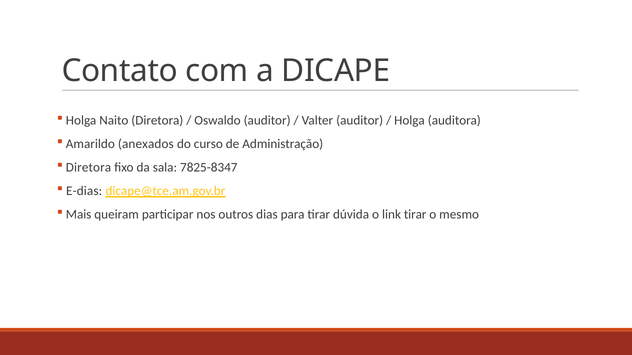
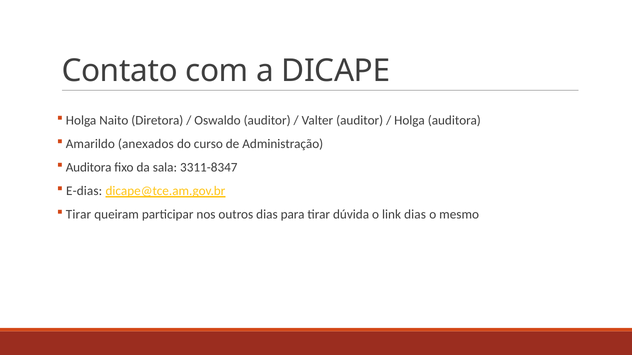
Diretora: Diretora -> Auditora (89, 168)
7825-8347: 7825-8347 -> 3311-8347 (209, 168)
Mais: Mais -> Tirar (79, 215)
link tirar: tirar -> dias (415, 215)
